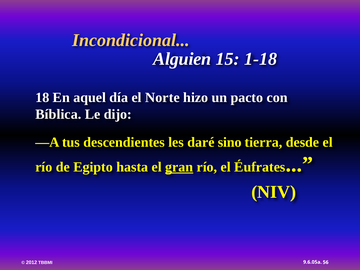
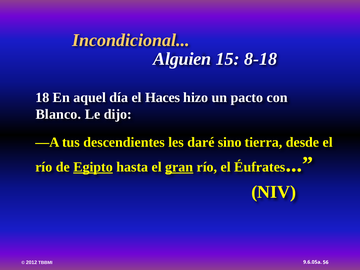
1-18: 1-18 -> 8-18 (261, 59)
Norte: Norte -> Haces (163, 98)
Bíblica: Bíblica -> Blanco (58, 114)
Egipto underline: none -> present (93, 167)
